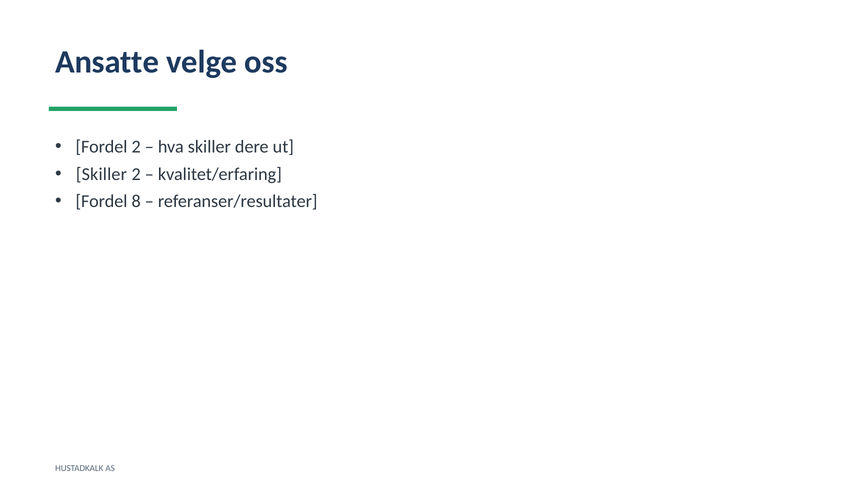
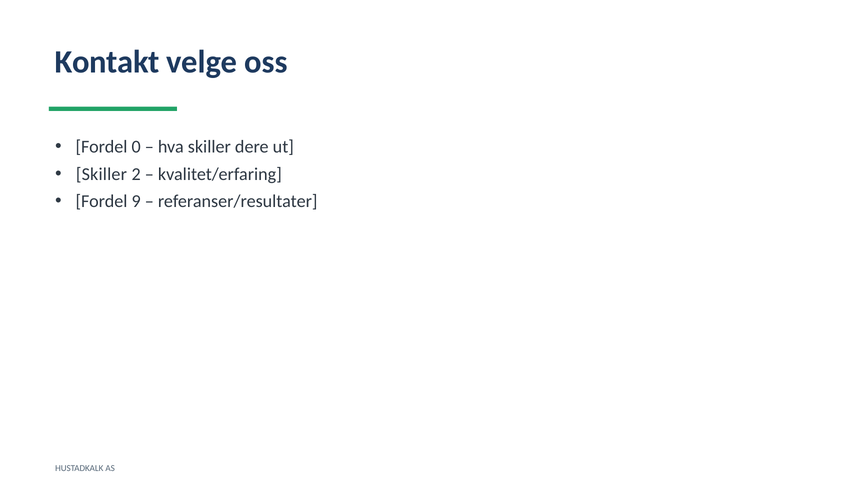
Ansatte: Ansatte -> Kontakt (107, 62)
Fordel 2: 2 -> 0 (136, 147)
8: 8 -> 9 (136, 201)
